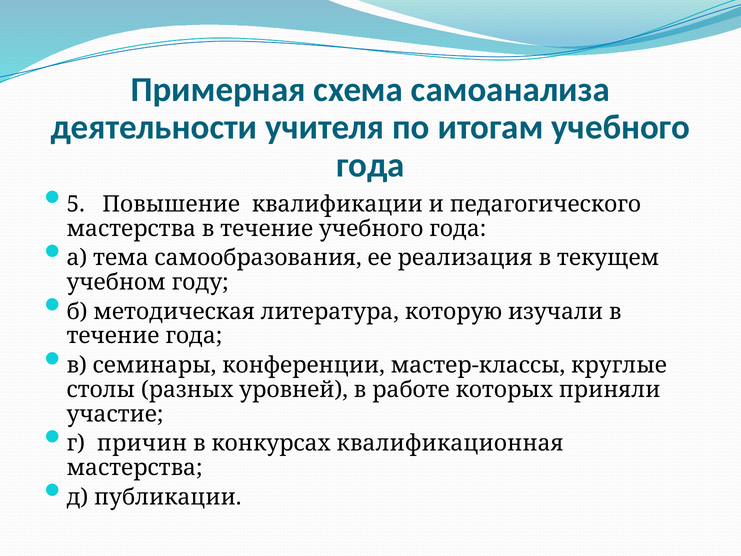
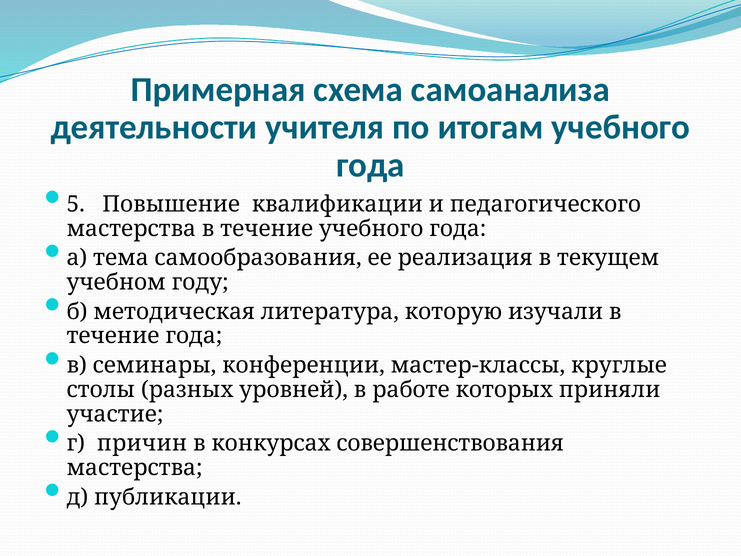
квалификационная: квалификационная -> совершенствования (450, 443)
